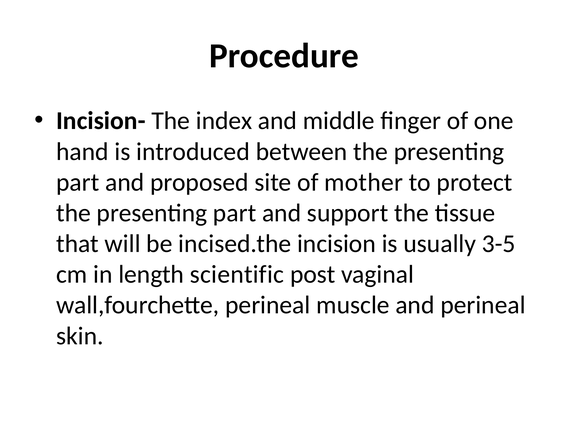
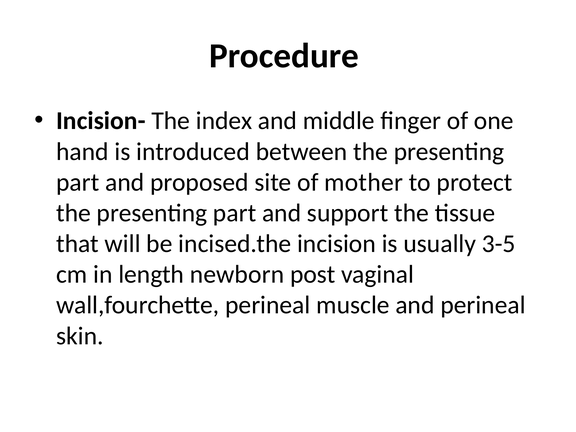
scientific: scientific -> newborn (237, 274)
